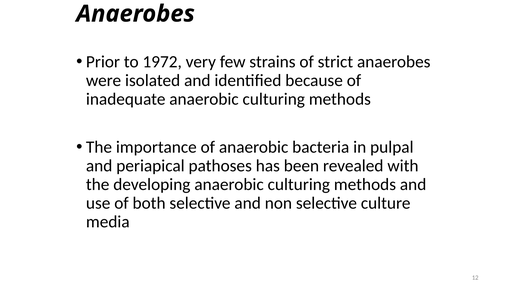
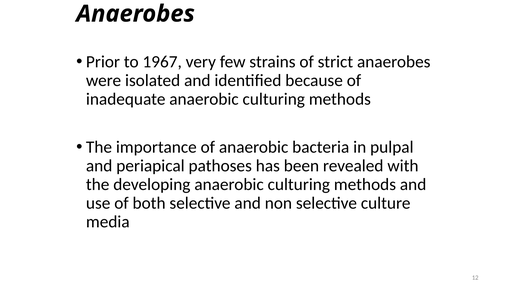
1972: 1972 -> 1967 (162, 62)
